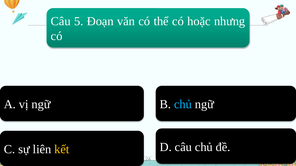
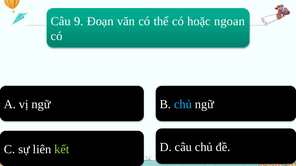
5: 5 -> 9 (79, 21)
nhưng: nhưng -> ngoan (229, 21)
kết colour: yellow -> light green (62, 150)
